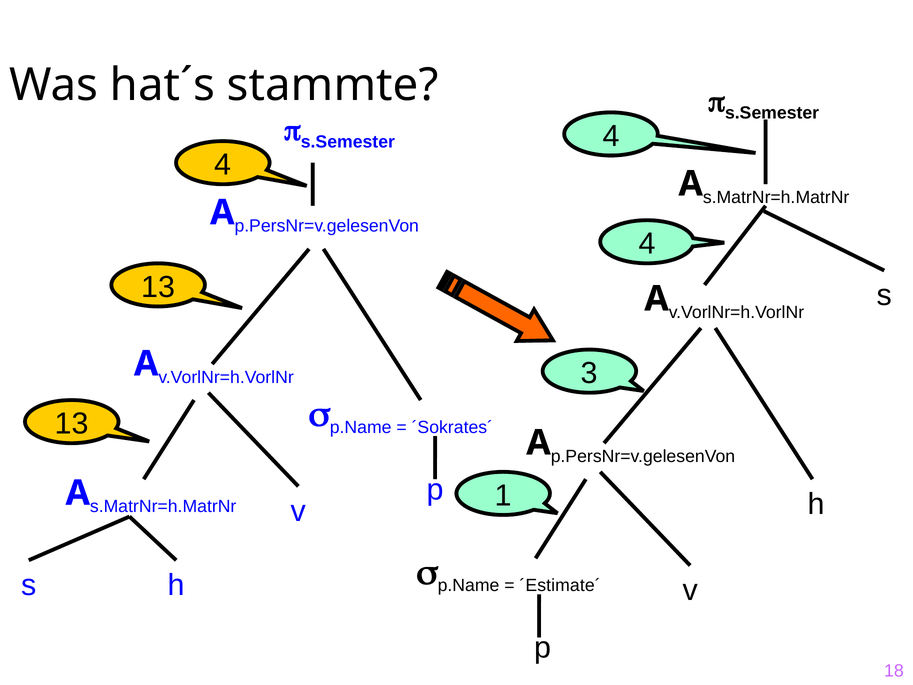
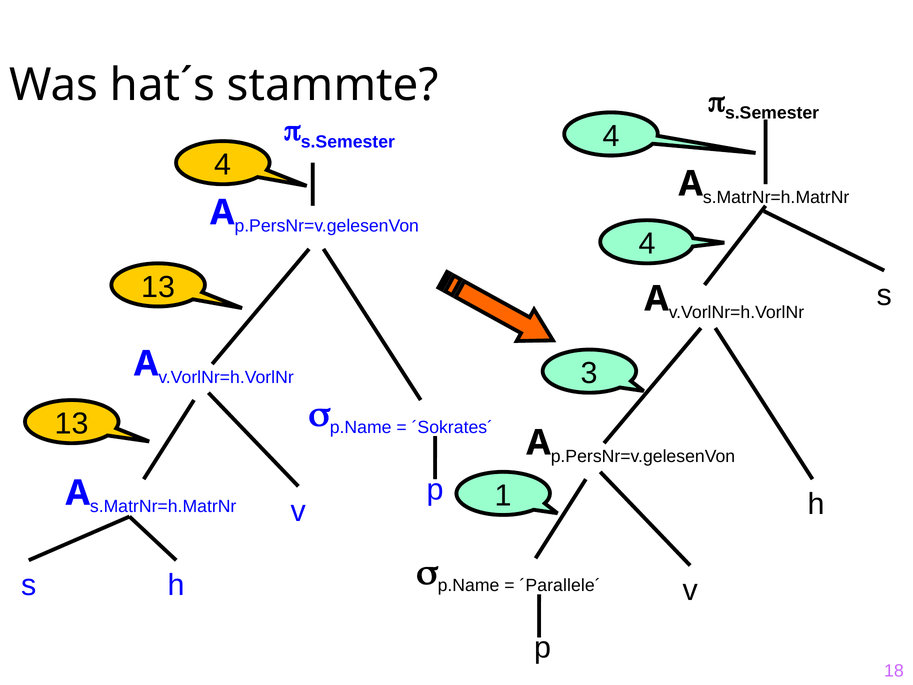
´Estimate´: ´Estimate´ -> ´Parallele´ (560, 585)
